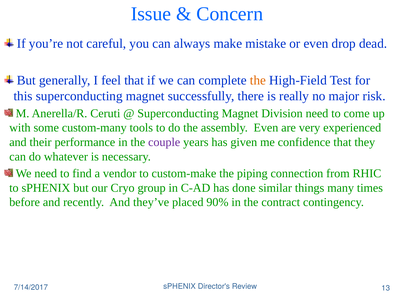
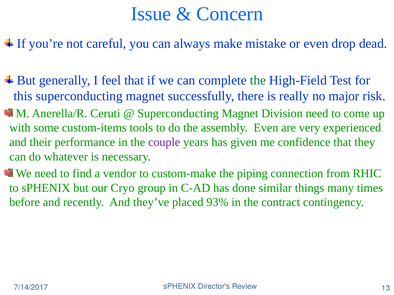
the colour: orange -> green (258, 80)
custom-many: custom-many -> custom-items (94, 128)
90%: 90% -> 93% (217, 203)
